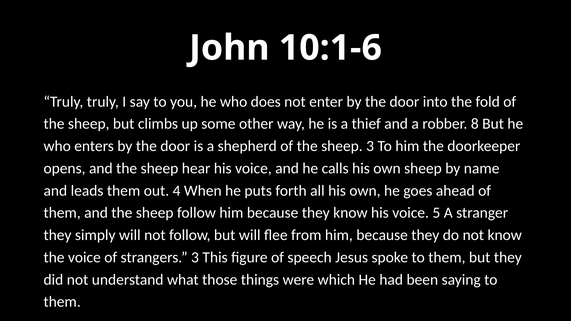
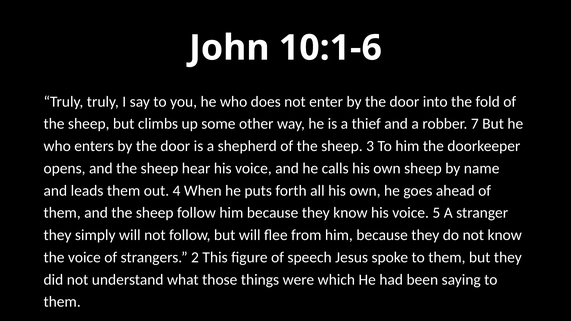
8: 8 -> 7 (475, 124)
strangers 3: 3 -> 2 (195, 257)
